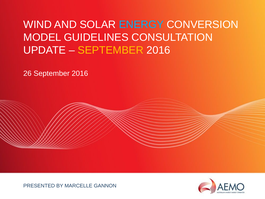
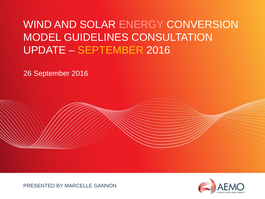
ENERGY colour: light blue -> pink (141, 24)
